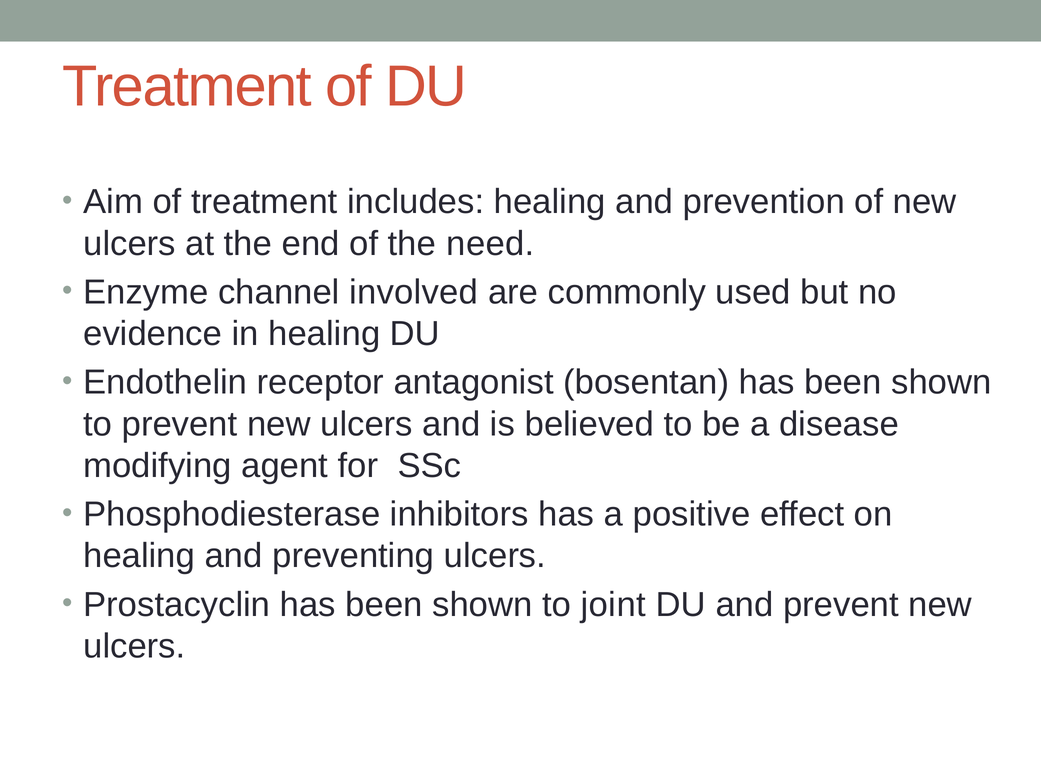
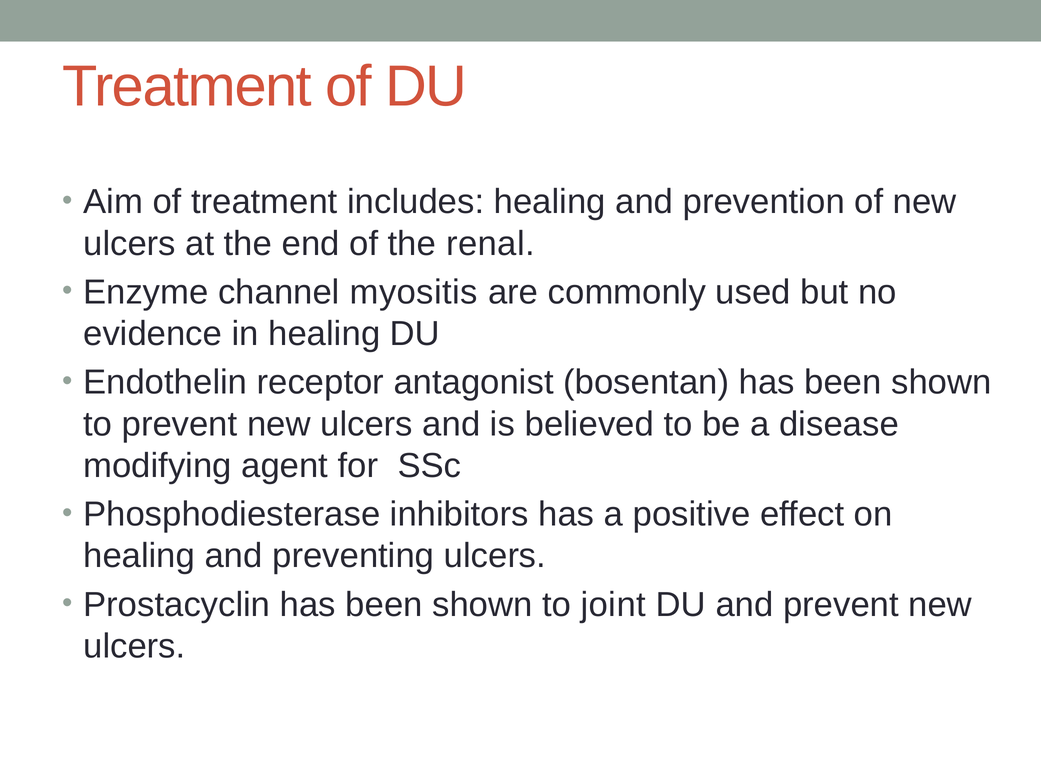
need: need -> renal (490, 244)
involved: involved -> myositis (414, 292)
